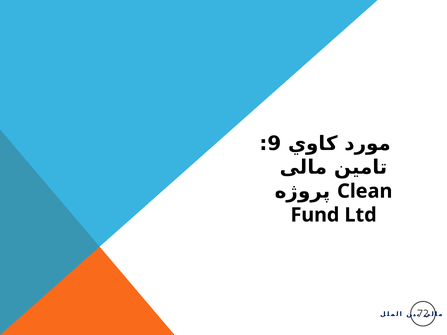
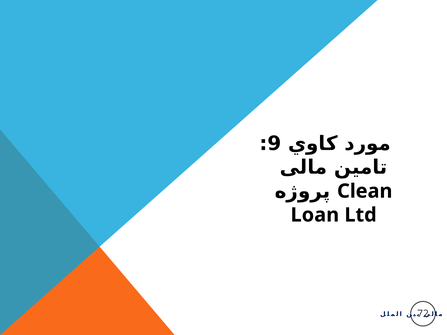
Fund: Fund -> Loan (315, 215)
